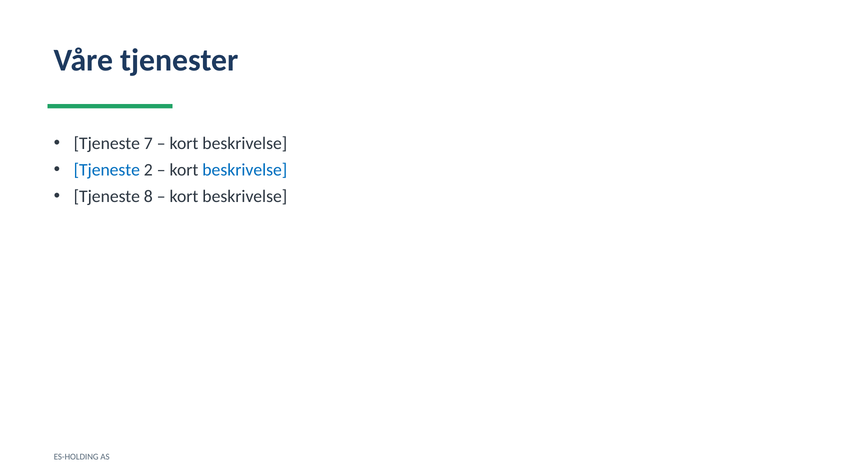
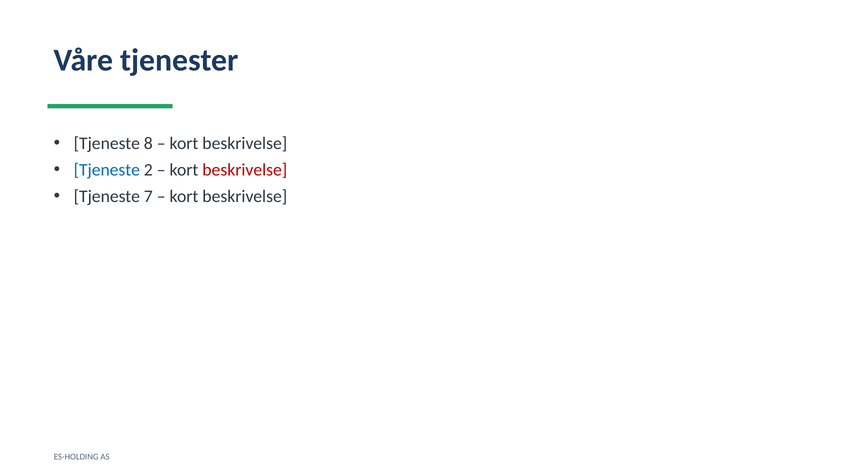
7: 7 -> 8 (148, 143)
beskrivelse colour: blue -> red (245, 170)
8: 8 -> 7 (148, 196)
